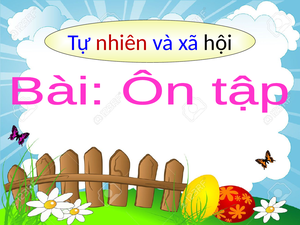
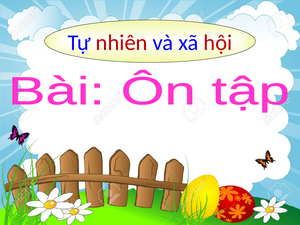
hội colour: black -> red (218, 43)
